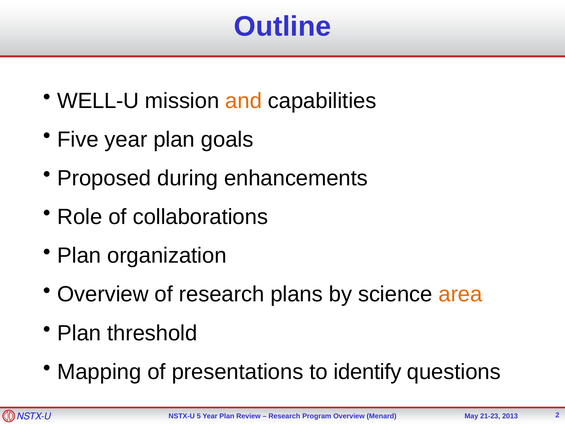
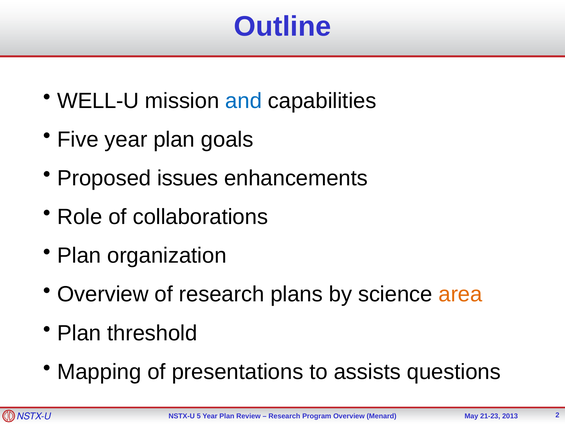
and colour: orange -> blue (244, 101)
during: during -> issues (188, 178)
identify: identify -> assists (367, 372)
